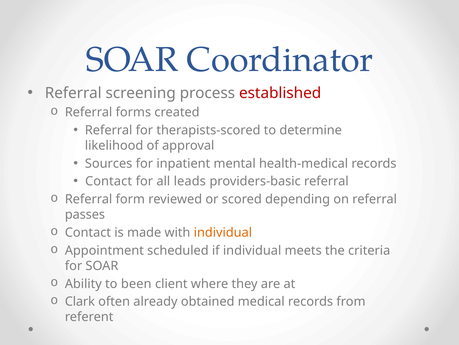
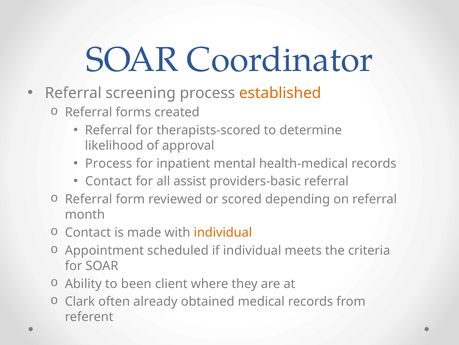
established colour: red -> orange (280, 93)
Sources: Sources -> Process (109, 163)
leads: leads -> assist (190, 181)
passes: passes -> month (85, 214)
